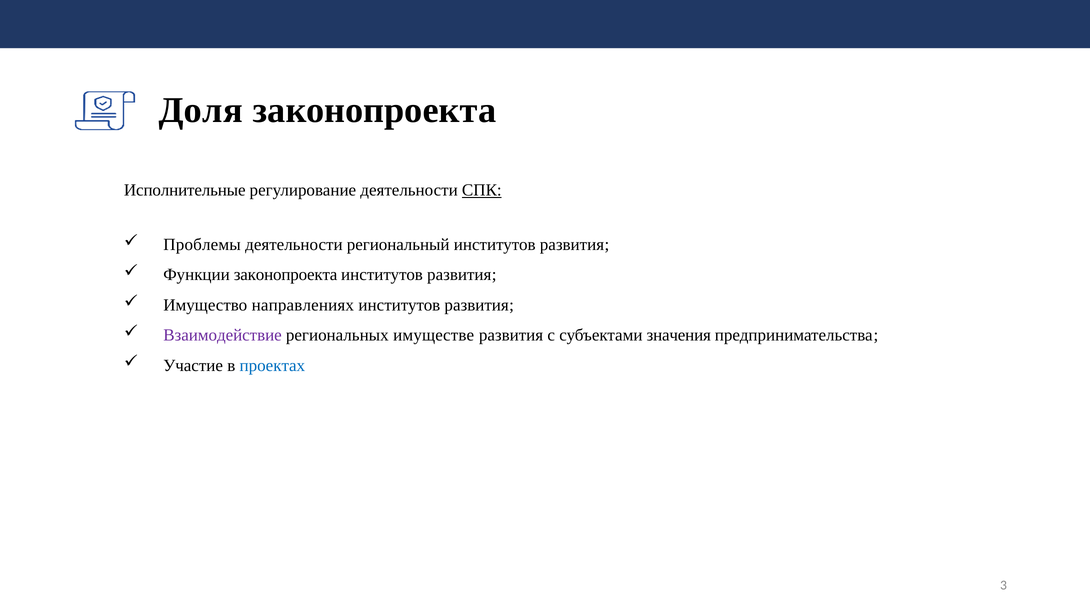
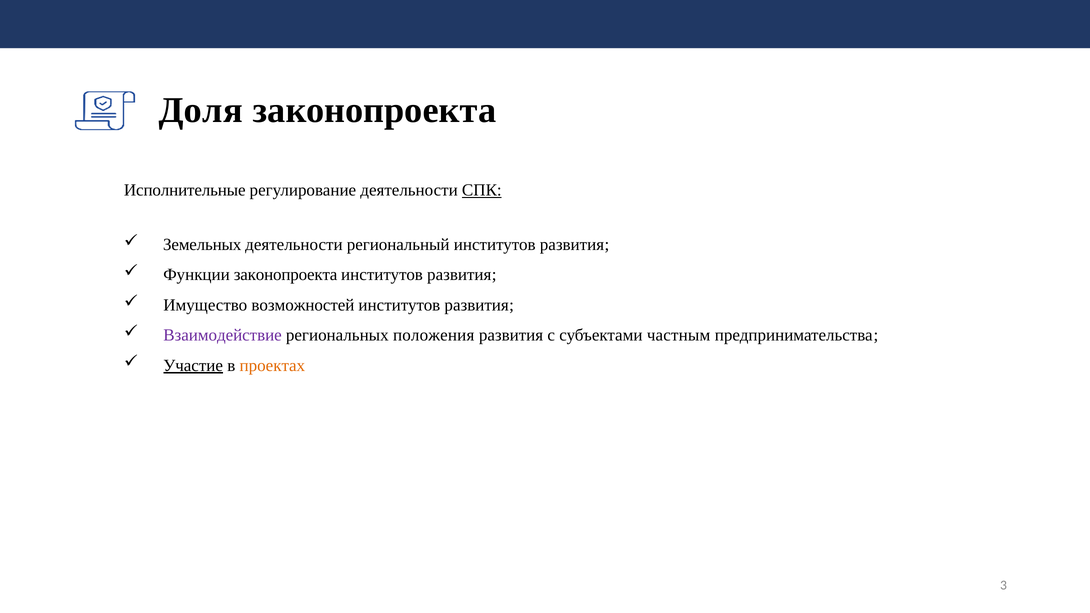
Проблемы: Проблемы -> Земельных (202, 245)
направлениях: направлениях -> возможностей (303, 305)
имуществе: имуществе -> положения (434, 335)
значения: значения -> частным (679, 335)
Участие underline: none -> present (193, 366)
проектах colour: blue -> orange (272, 366)
